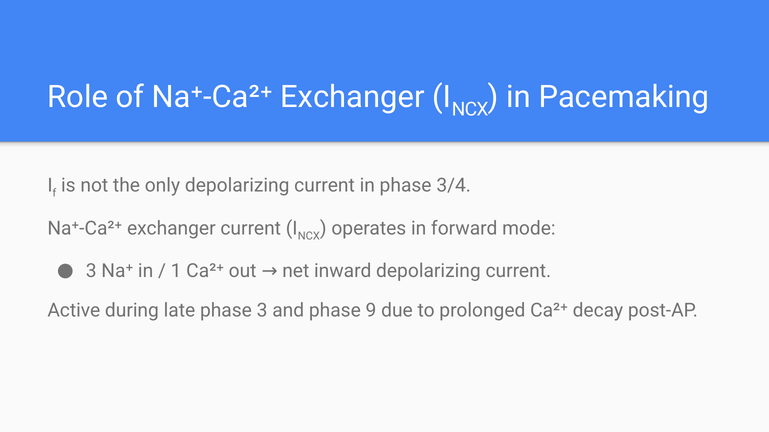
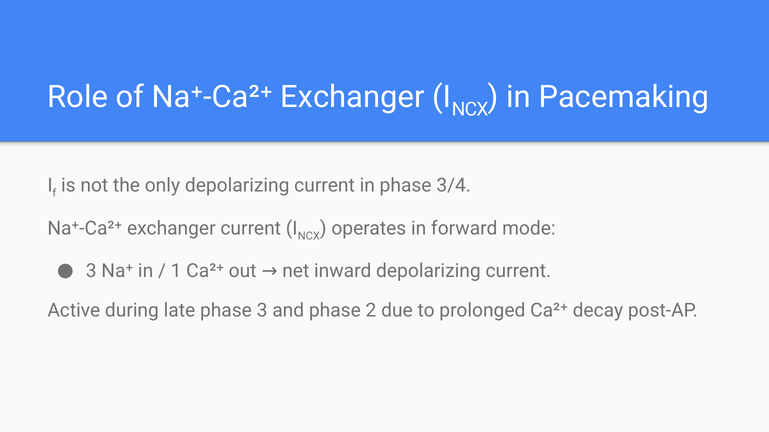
9: 9 -> 2 (371, 311)
